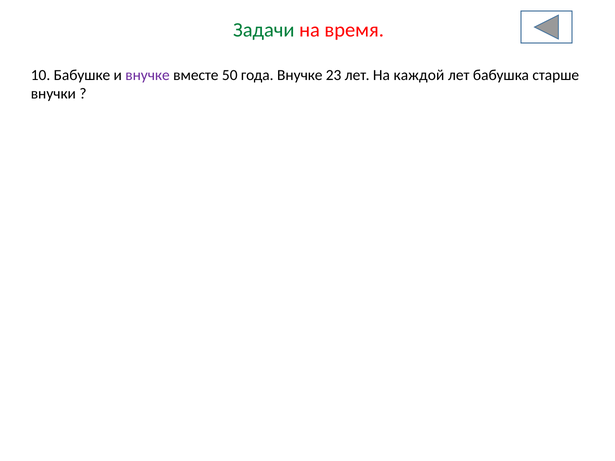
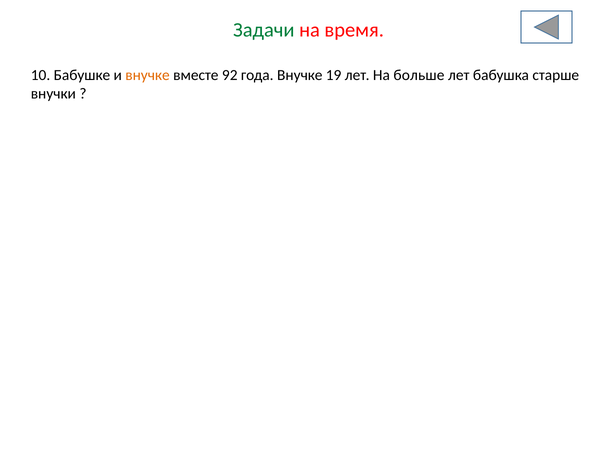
внучке colour: purple -> orange (148, 75)
50: 50 -> 92 (230, 75)
23: 23 -> 19 (334, 75)
каждой: каждой -> больше (419, 75)
